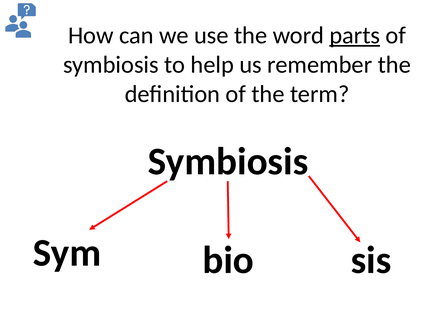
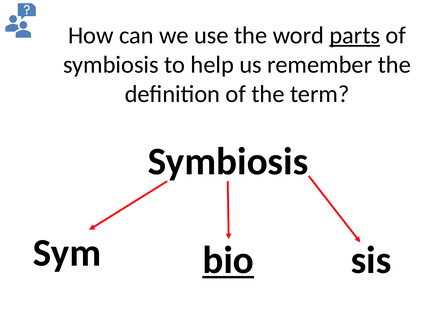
bio underline: none -> present (228, 260)
